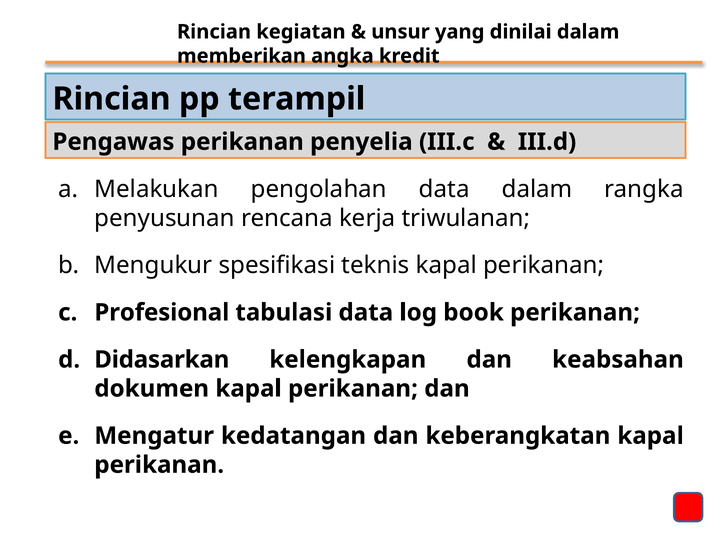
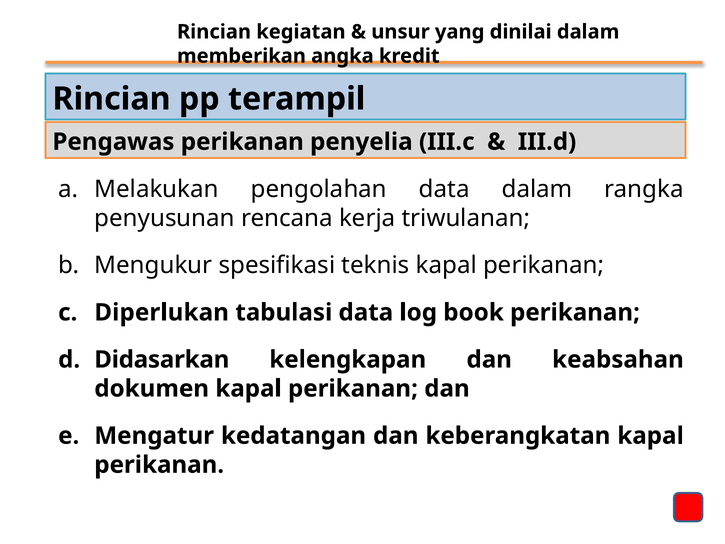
Profesional: Profesional -> Diperlukan (162, 312)
